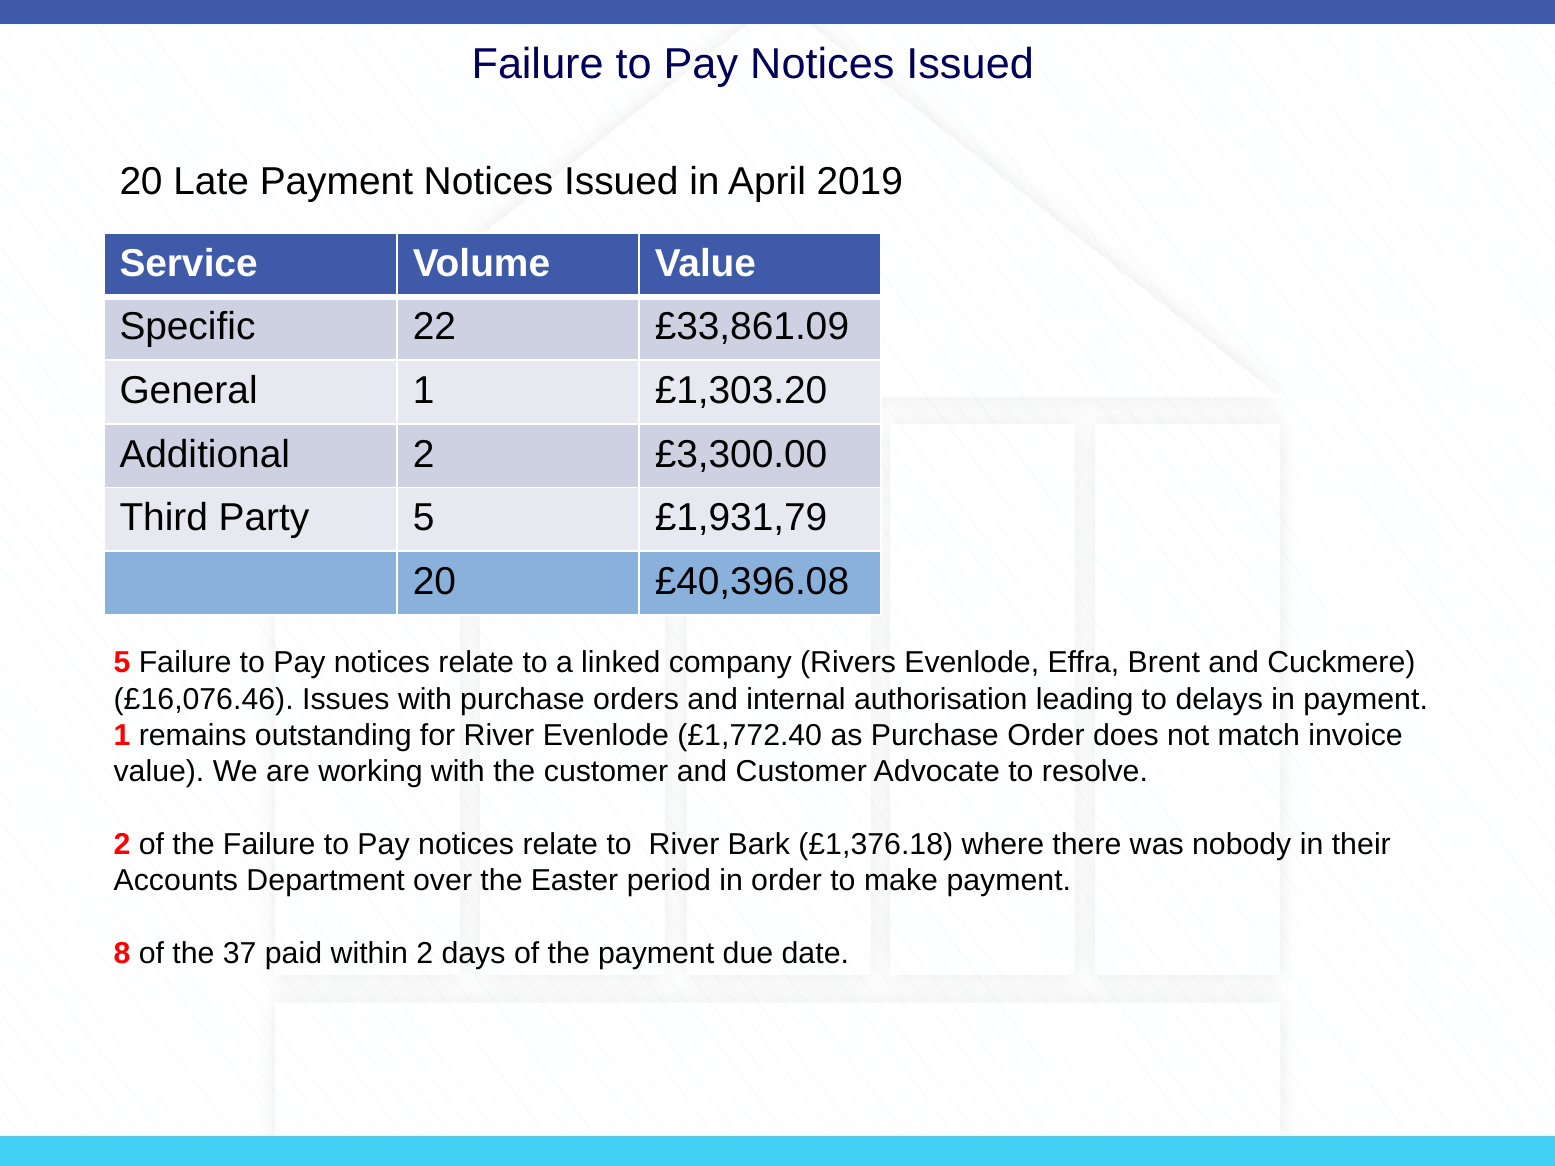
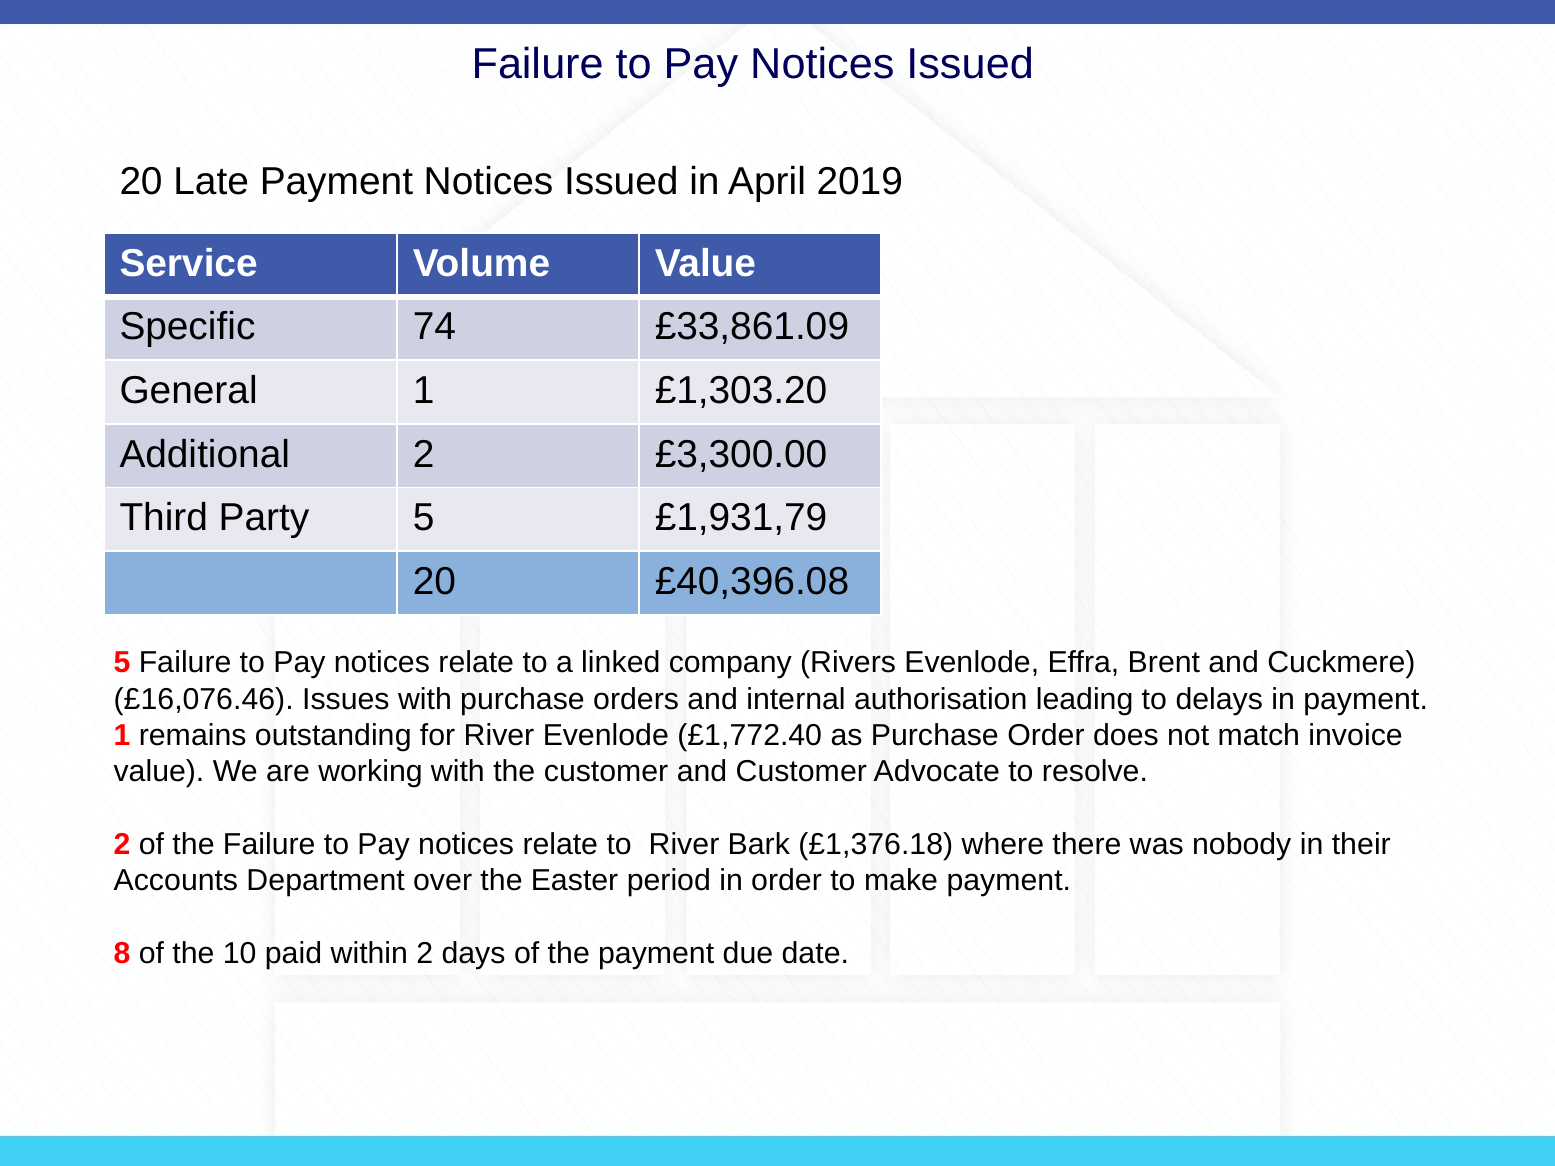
22: 22 -> 74 (434, 327)
37: 37 -> 10 (240, 953)
